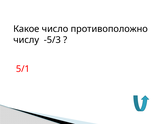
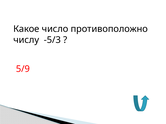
5/1: 5/1 -> 5/9 (23, 69)
